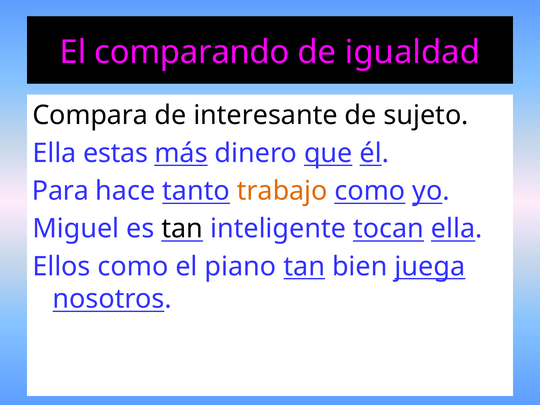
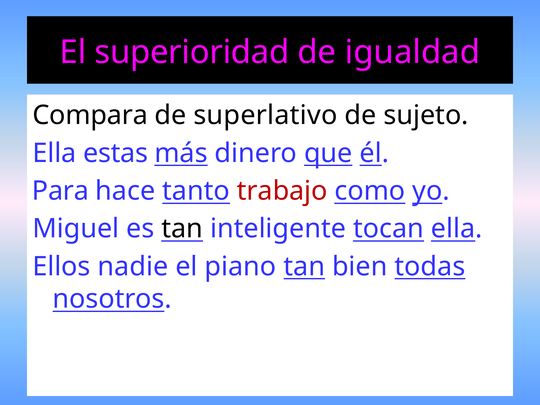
comparando: comparando -> superioridad (192, 52)
interesante: interesante -> superlativo (265, 115)
trabajo colour: orange -> red (282, 191)
Ellos como: como -> nadie (133, 266)
juega: juega -> todas (430, 266)
